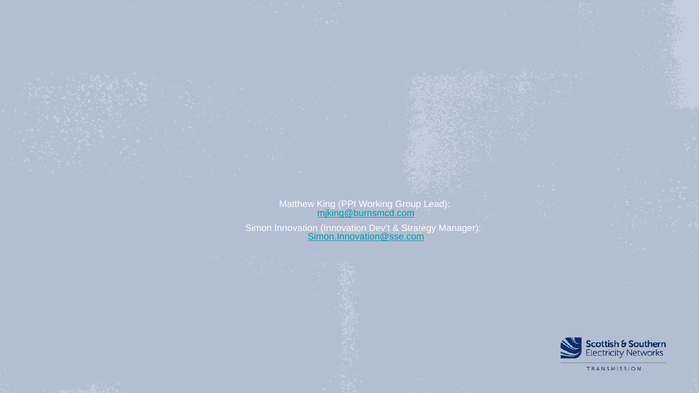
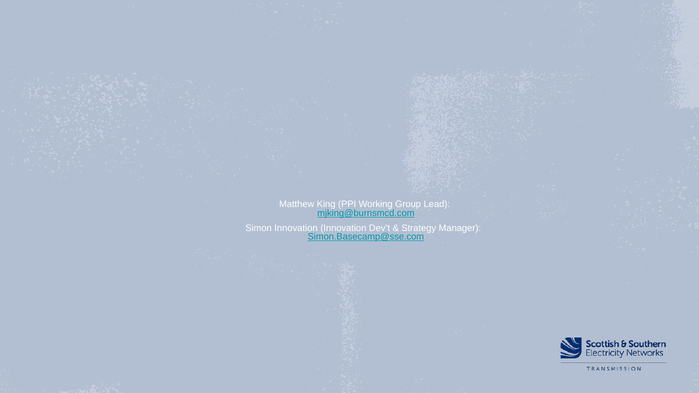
Simon.Innovation@sse.com: Simon.Innovation@sse.com -> Simon.Basecamp@sse.com (366, 237)
